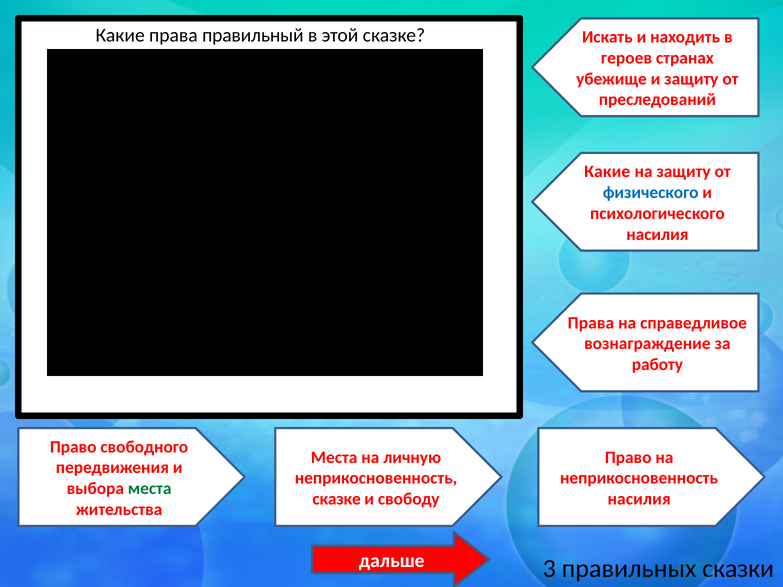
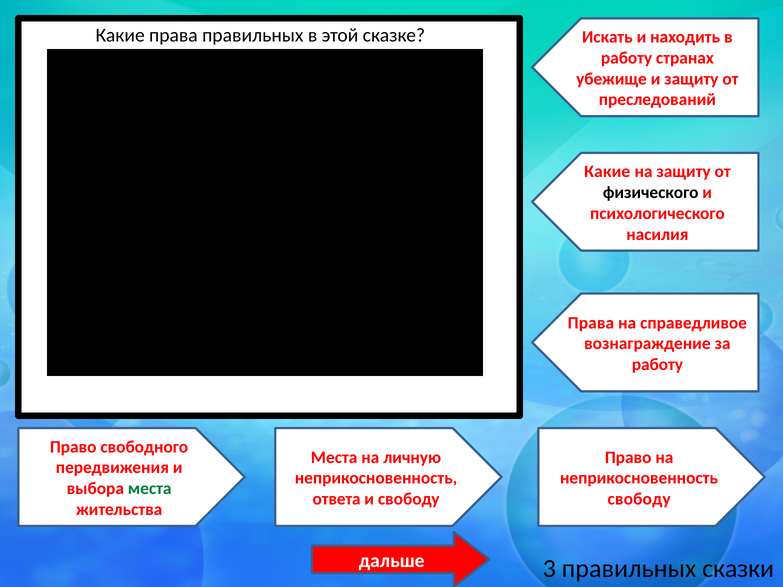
права правильный: правильный -> правильных (253, 35)
героев: героев -> работу (627, 58)
физического colour: blue -> black (651, 193)
сказке: сказке -> ответа (337, 499)
насилия: насилия -> свободу (639, 499)
